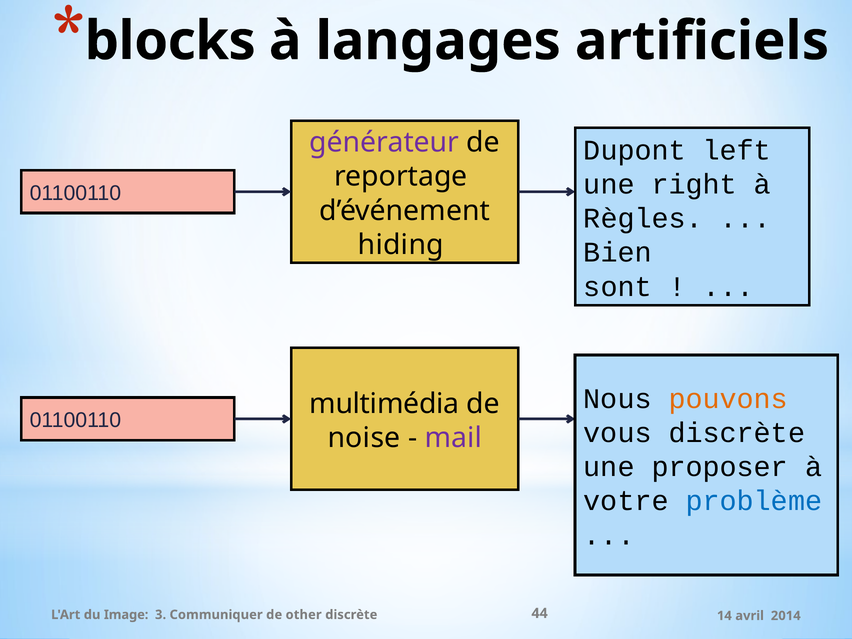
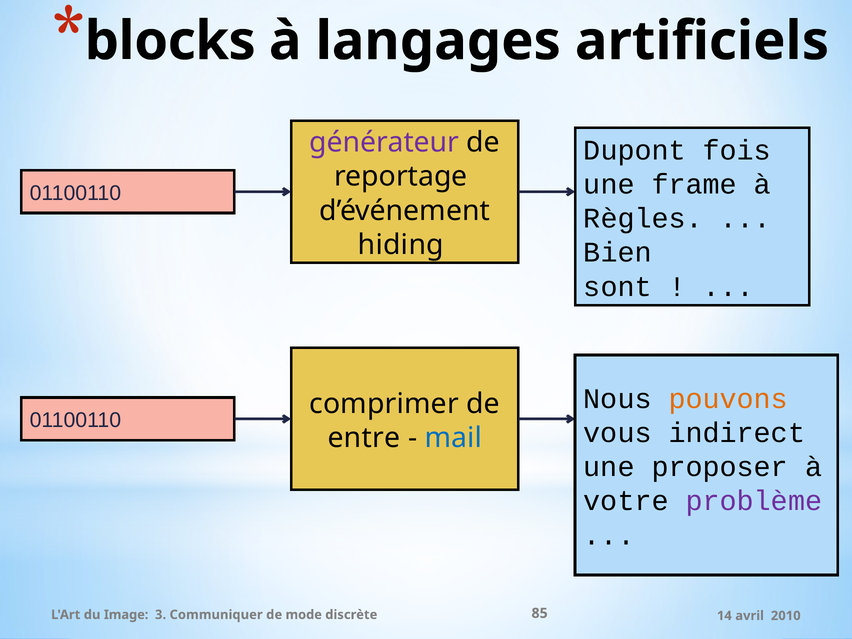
left: left -> fois (737, 150)
right: right -> frame (694, 184)
multimédia: multimédia -> comprimer (384, 404)
vous discrète: discrète -> indirect (737, 433)
noise: noise -> entre (364, 438)
mail colour: purple -> blue (453, 438)
problème colour: blue -> purple (754, 501)
other: other -> mode (304, 615)
44: 44 -> 85 (540, 613)
2014: 2014 -> 2010 (786, 616)
